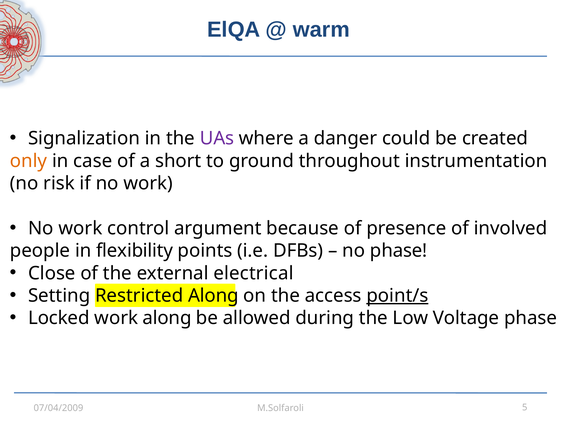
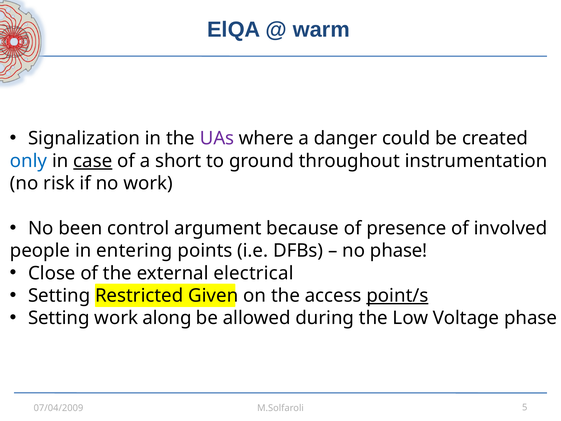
only colour: orange -> blue (29, 161)
case underline: none -> present (93, 161)
work: work -> been (80, 228)
flexibility: flexibility -> entering (134, 251)
Restricted Along: Along -> Given (213, 295)
Locked: Locked -> Setting (59, 318)
